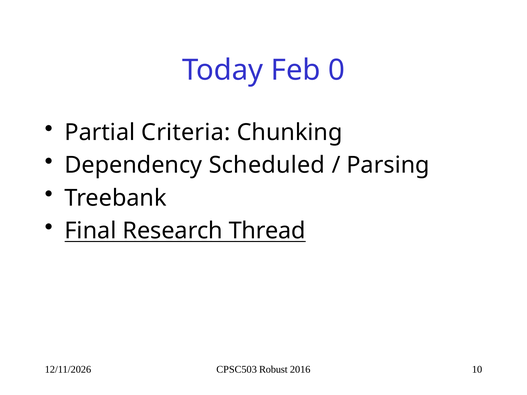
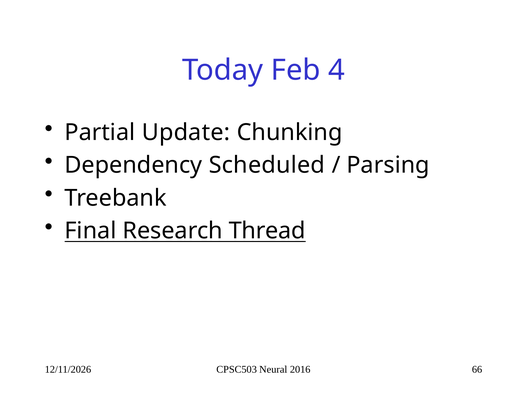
0: 0 -> 4 (336, 70)
Criteria: Criteria -> Update (186, 133)
Robust: Robust -> Neural (273, 370)
10: 10 -> 66 (477, 370)
